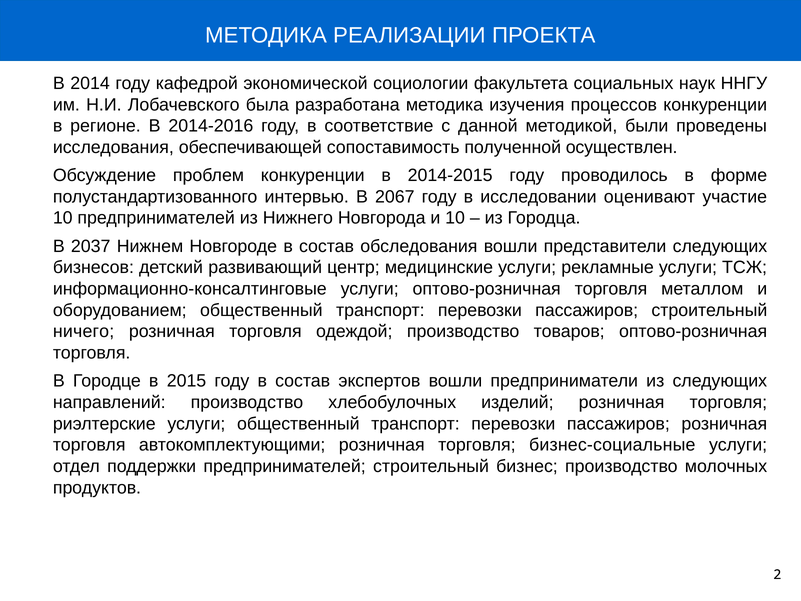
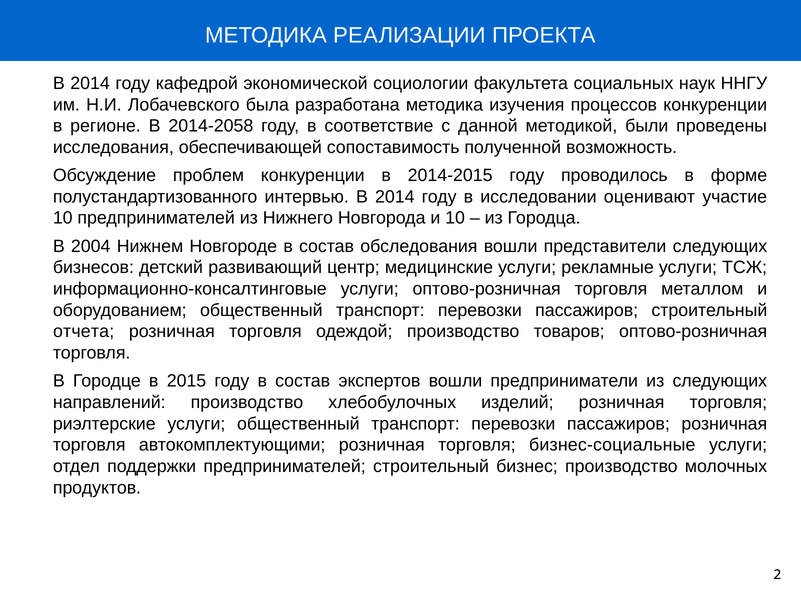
2014-2016: 2014-2016 -> 2014-2058 (211, 126)
осуществлен: осуществлен -> возможность (622, 147)
интервью В 2067: 2067 -> 2014 (395, 197)
2037: 2037 -> 2004 (91, 246)
ничего: ничего -> отчета (84, 331)
